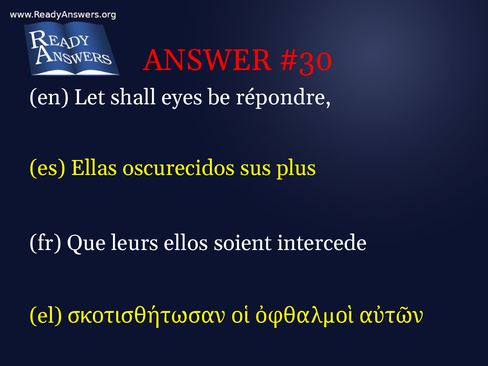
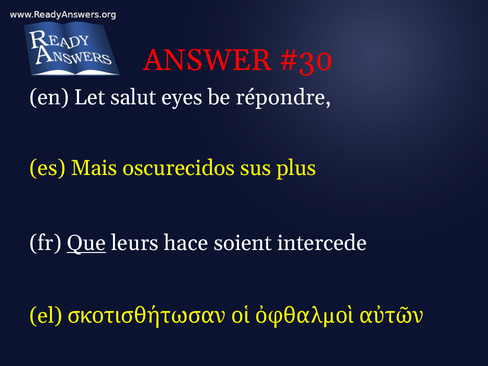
shall: shall -> salut (133, 97)
Ellas: Ellas -> Mais (94, 168)
Que underline: none -> present (86, 243)
ellos: ellos -> hace (186, 243)
